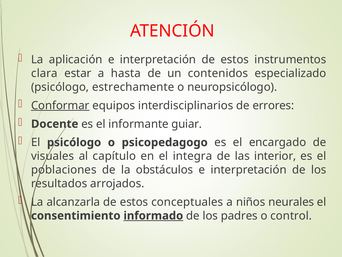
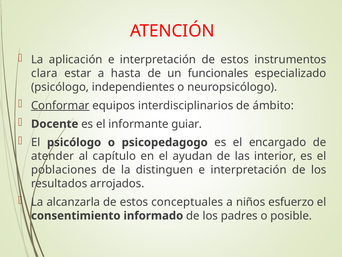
contenidos: contenidos -> funcionales (218, 73)
estrechamente: estrechamente -> independientes (133, 87)
errores: errores -> ámbito (273, 105)
visuales: visuales -> atender (53, 156)
integra: integra -> ayudan (193, 156)
obstáculos: obstáculos -> distinguen (165, 170)
neurales: neurales -> esfuerzo (291, 202)
informado underline: present -> none (153, 215)
control: control -> posible (291, 215)
